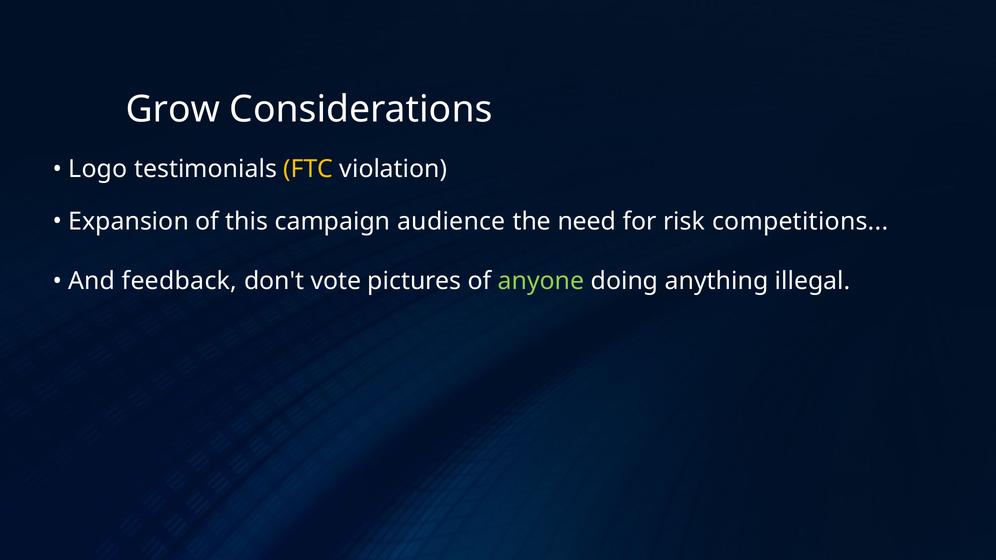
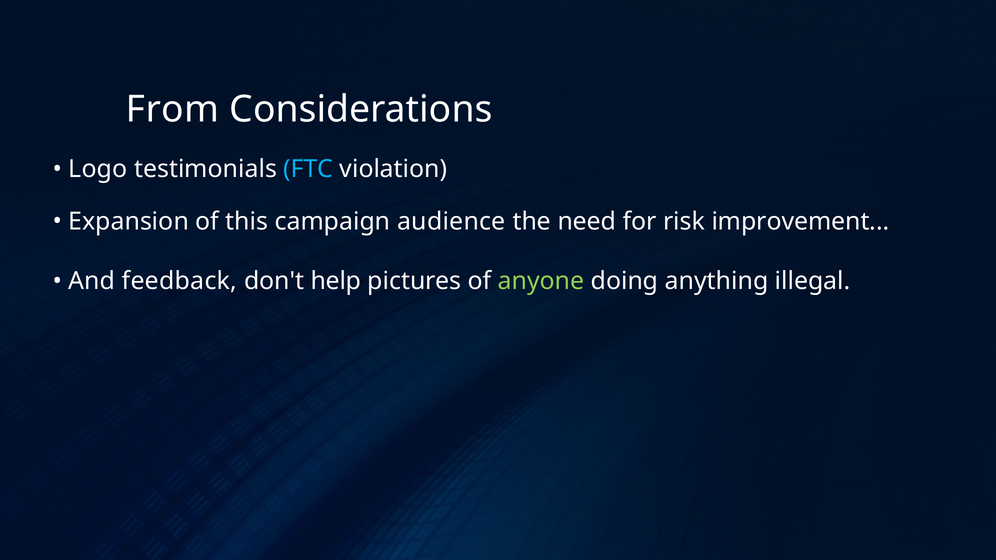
Grow: Grow -> From (173, 110)
FTC colour: yellow -> light blue (308, 169)
competitions: competitions -> improvement (800, 222)
vote: vote -> help (336, 281)
